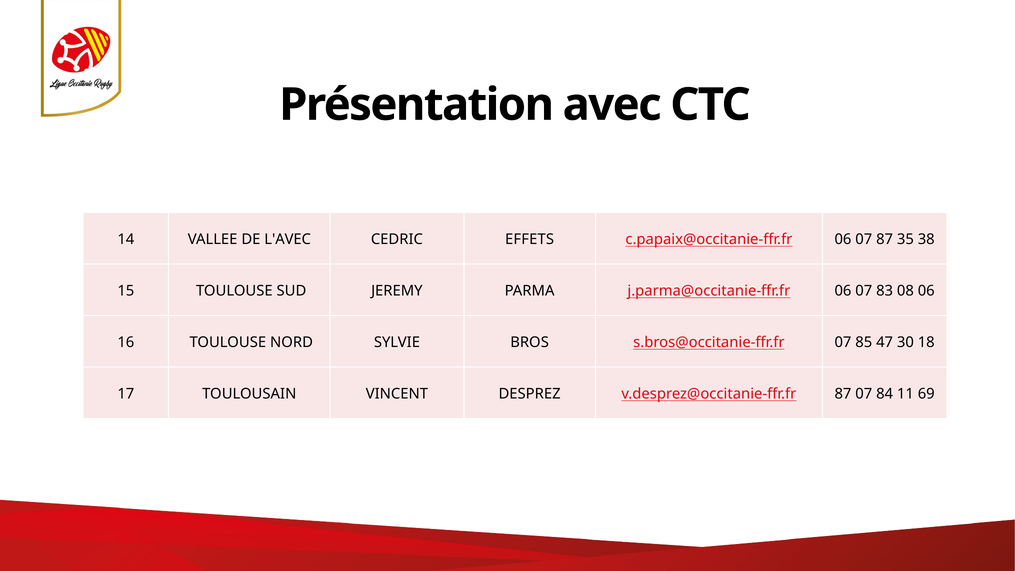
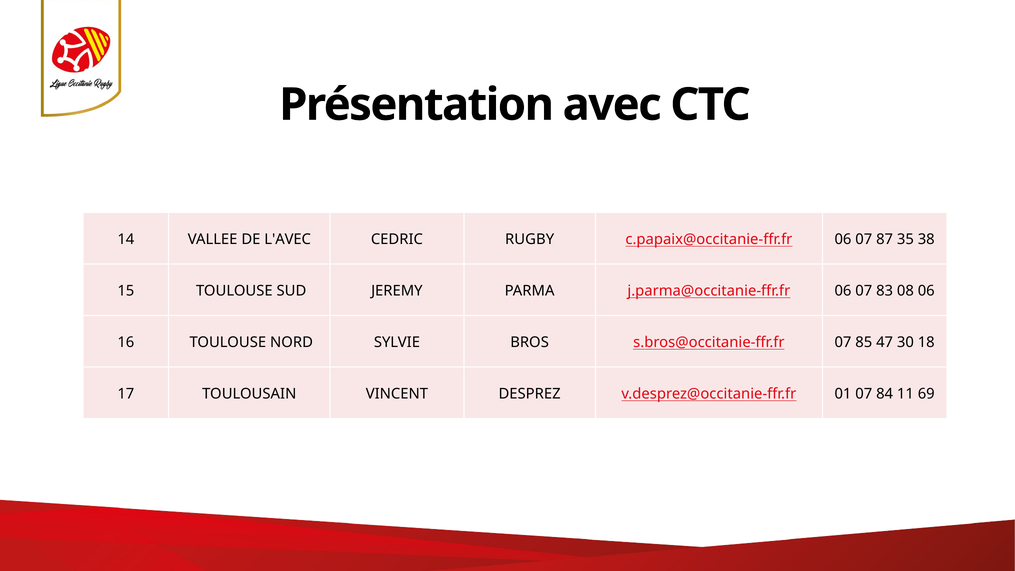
EFFETS: EFFETS -> RUGBY (530, 239)
v.desprez@occitanie-ffr.fr 87: 87 -> 01 (843, 394)
